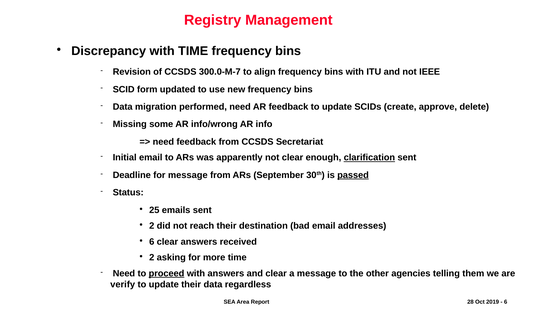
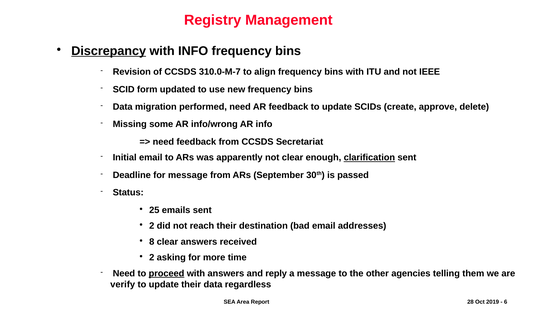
Discrepancy underline: none -> present (109, 51)
with TIME: TIME -> INFO (193, 51)
300.0-M-7: 300.0-M-7 -> 310.0-M-7 (220, 72)
passed underline: present -> none (353, 175)
6: 6 -> 8 (152, 242)
and clear: clear -> reply (276, 274)
